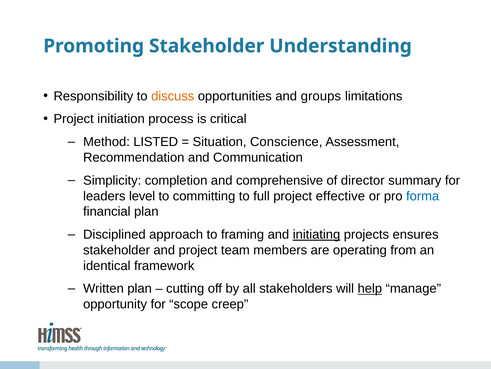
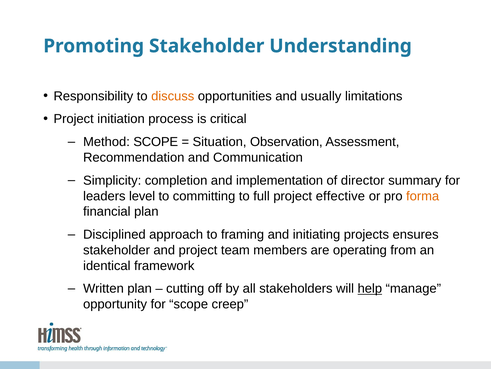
groups: groups -> usually (321, 96)
Method LISTED: LISTED -> SCOPE (156, 142)
Conscience: Conscience -> Observation (286, 142)
comprehensive: comprehensive -> implementation (280, 180)
forma colour: blue -> orange (423, 196)
initiating underline: present -> none (316, 234)
